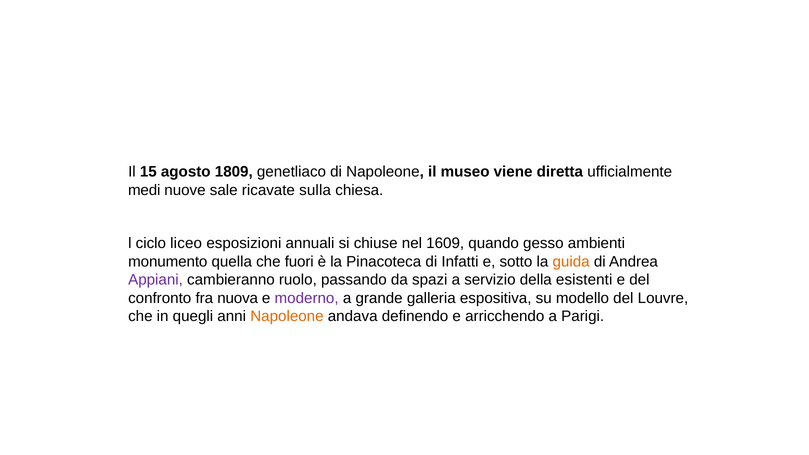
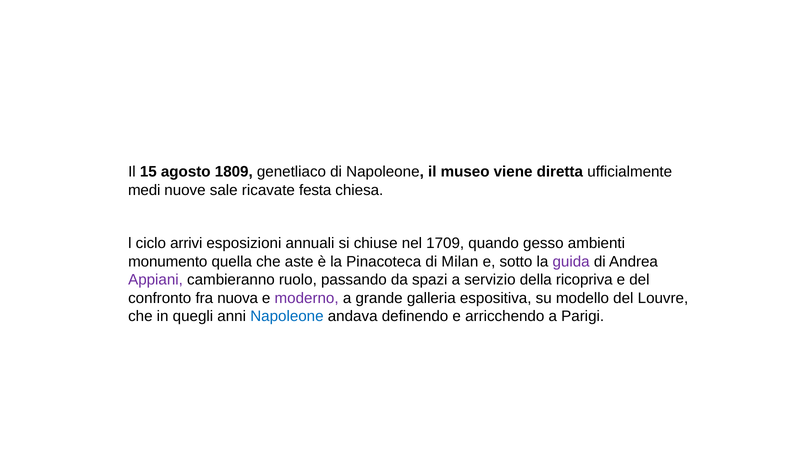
sulla: sulla -> festa (315, 190)
liceo: liceo -> arrivi (186, 243)
1609: 1609 -> 1709 (445, 243)
fuori: fuori -> aste (299, 262)
Infatti: Infatti -> Milan (460, 262)
guida colour: orange -> purple (571, 262)
esistenti: esistenti -> ricopriva (584, 280)
Napoleone colour: orange -> blue (287, 316)
